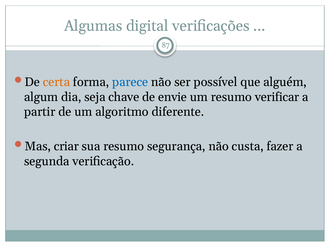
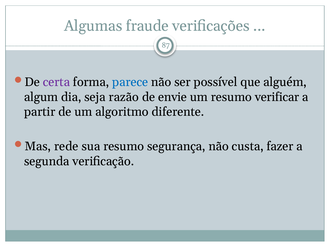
digital: digital -> fraude (147, 26)
certa colour: orange -> purple (56, 82)
chave: chave -> razão (124, 97)
criar: criar -> rede (66, 147)
